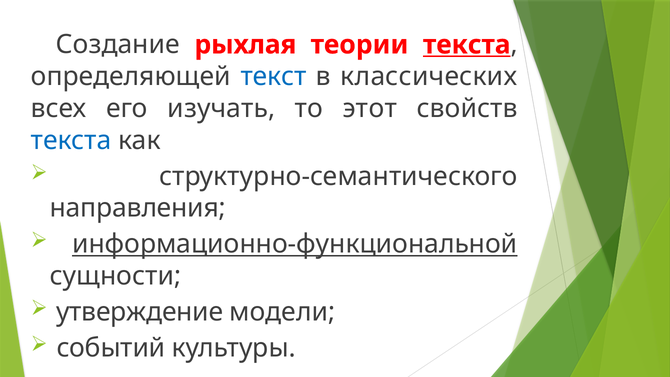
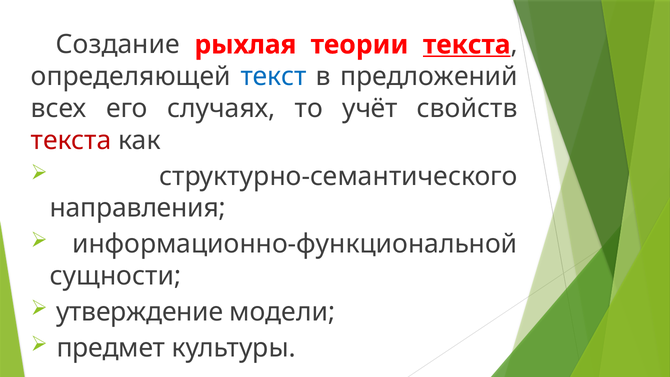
классических: классических -> предложений (429, 77)
изучать: изучать -> случаях (221, 108)
этот: этот -> учёт (370, 108)
текста colour: blue -> red (71, 140)
информационно-функциональной underline: present -> none (295, 244)
событий: событий -> предмет (111, 348)
